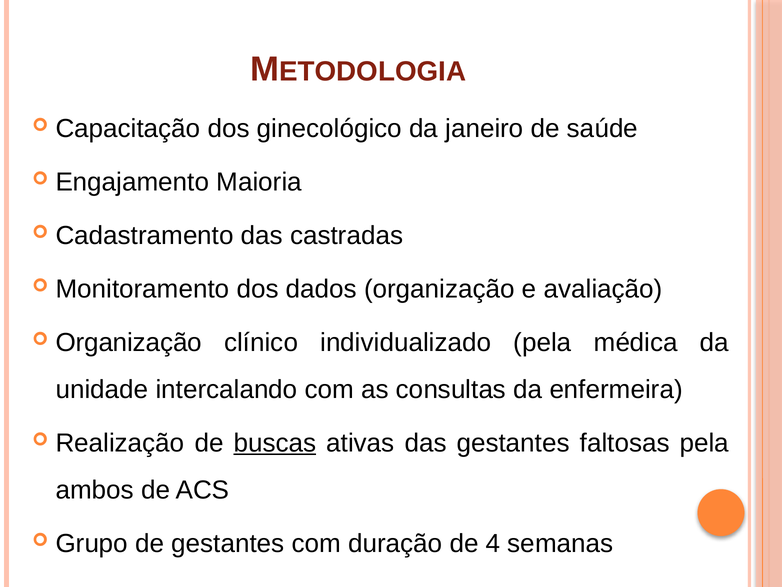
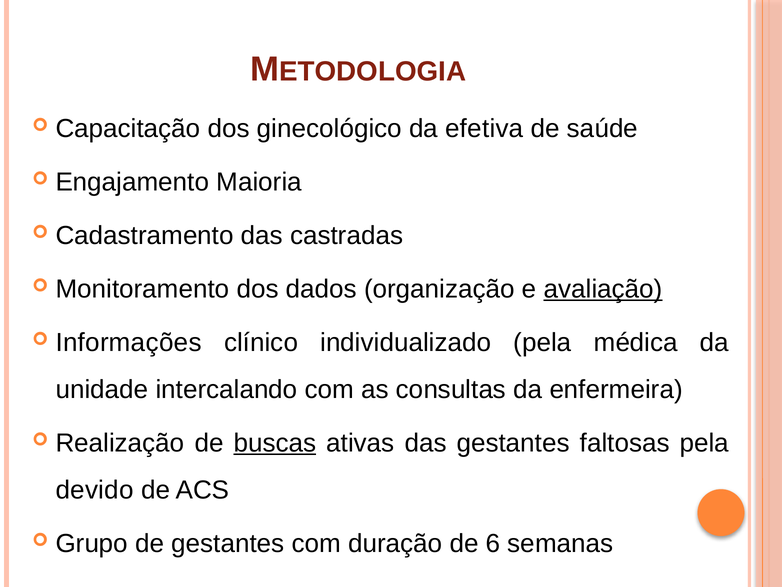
janeiro: janeiro -> efetiva (484, 129)
avaliação underline: none -> present (603, 289)
Organização: Organização -> Informações (129, 342)
ambos: ambos -> devido (95, 490)
4: 4 -> 6 (493, 543)
